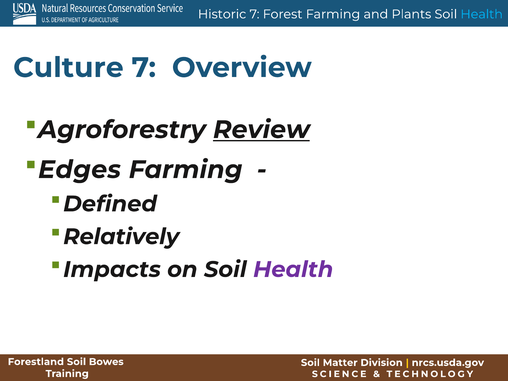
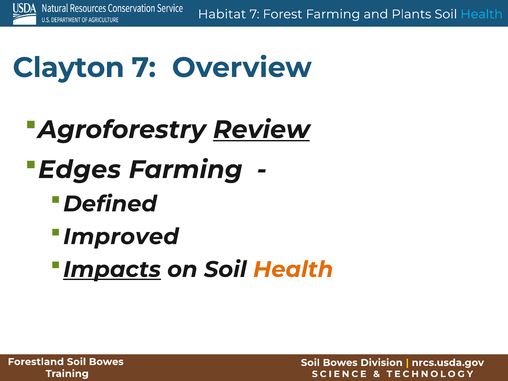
Historic: Historic -> Habitat (222, 14)
Culture: Culture -> Clayton (69, 68)
Relatively: Relatively -> Improved (121, 237)
Impacts underline: none -> present (112, 269)
Health colour: purple -> orange (293, 269)
Matter: Matter -> Bowes (340, 363)
